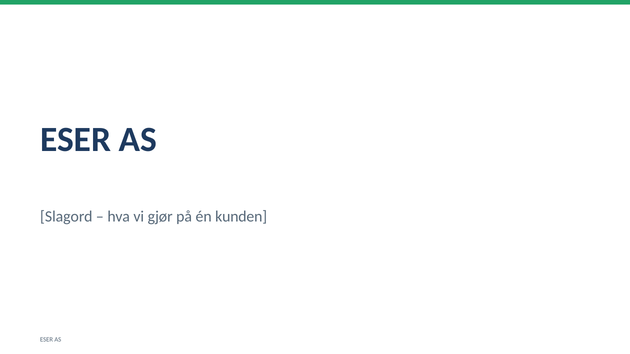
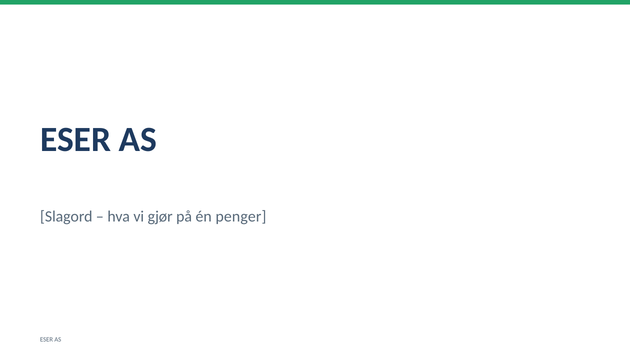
kunden: kunden -> penger (241, 217)
